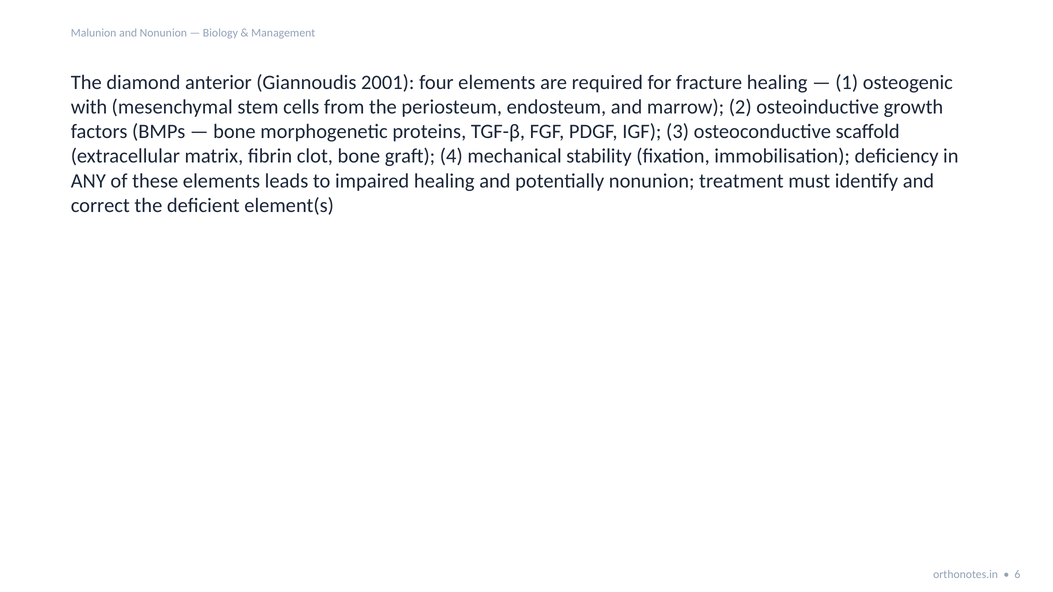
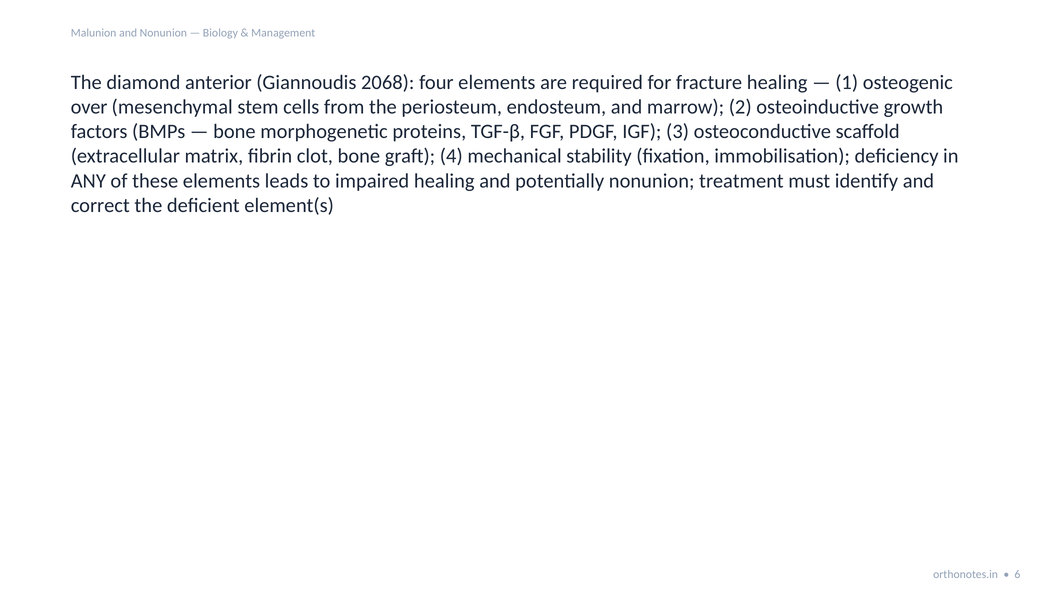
2001: 2001 -> 2068 (388, 83)
with: with -> over (89, 107)
